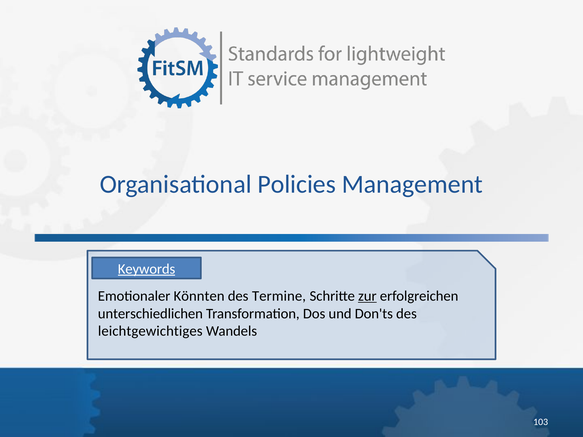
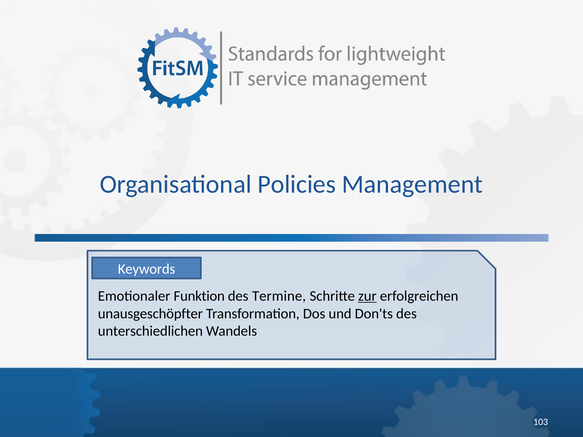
Keywords underline: present -> none (147, 269)
Könnten: Könnten -> Funktion (199, 296)
unterschiedlichen: unterschiedlichen -> unausgeschöpfter (150, 314)
leichtgewichtiges: leichtgewichtiges -> unterschiedlichen (150, 331)
